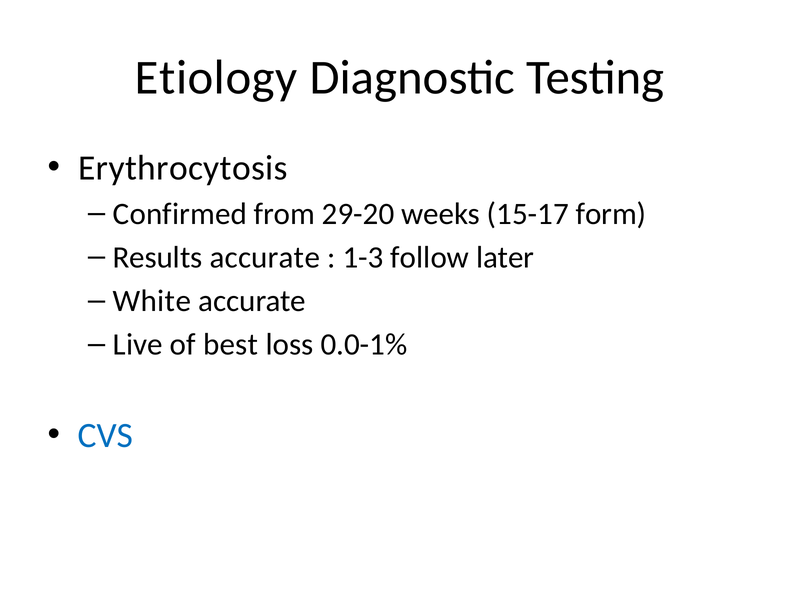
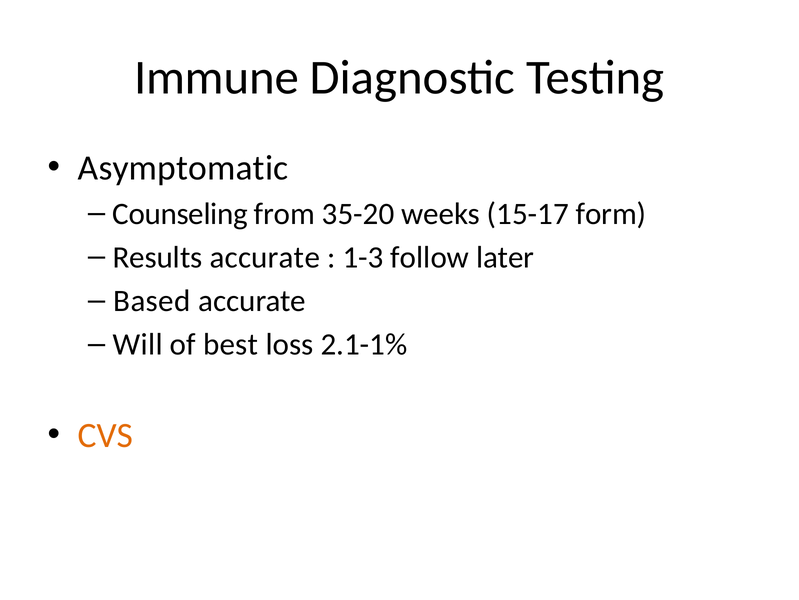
Etiology: Etiology -> Immune (216, 77)
Erythrocytosis: Erythrocytosis -> Asymptomatic (183, 168)
Confirmed: Confirmed -> Counseling (180, 213)
29-20: 29-20 -> 35-20 (358, 213)
White: White -> Based (152, 301)
Live: Live -> Will (138, 344)
0.0-1%: 0.0-1% -> 2.1-1% (364, 344)
CVS colour: blue -> orange (106, 435)
